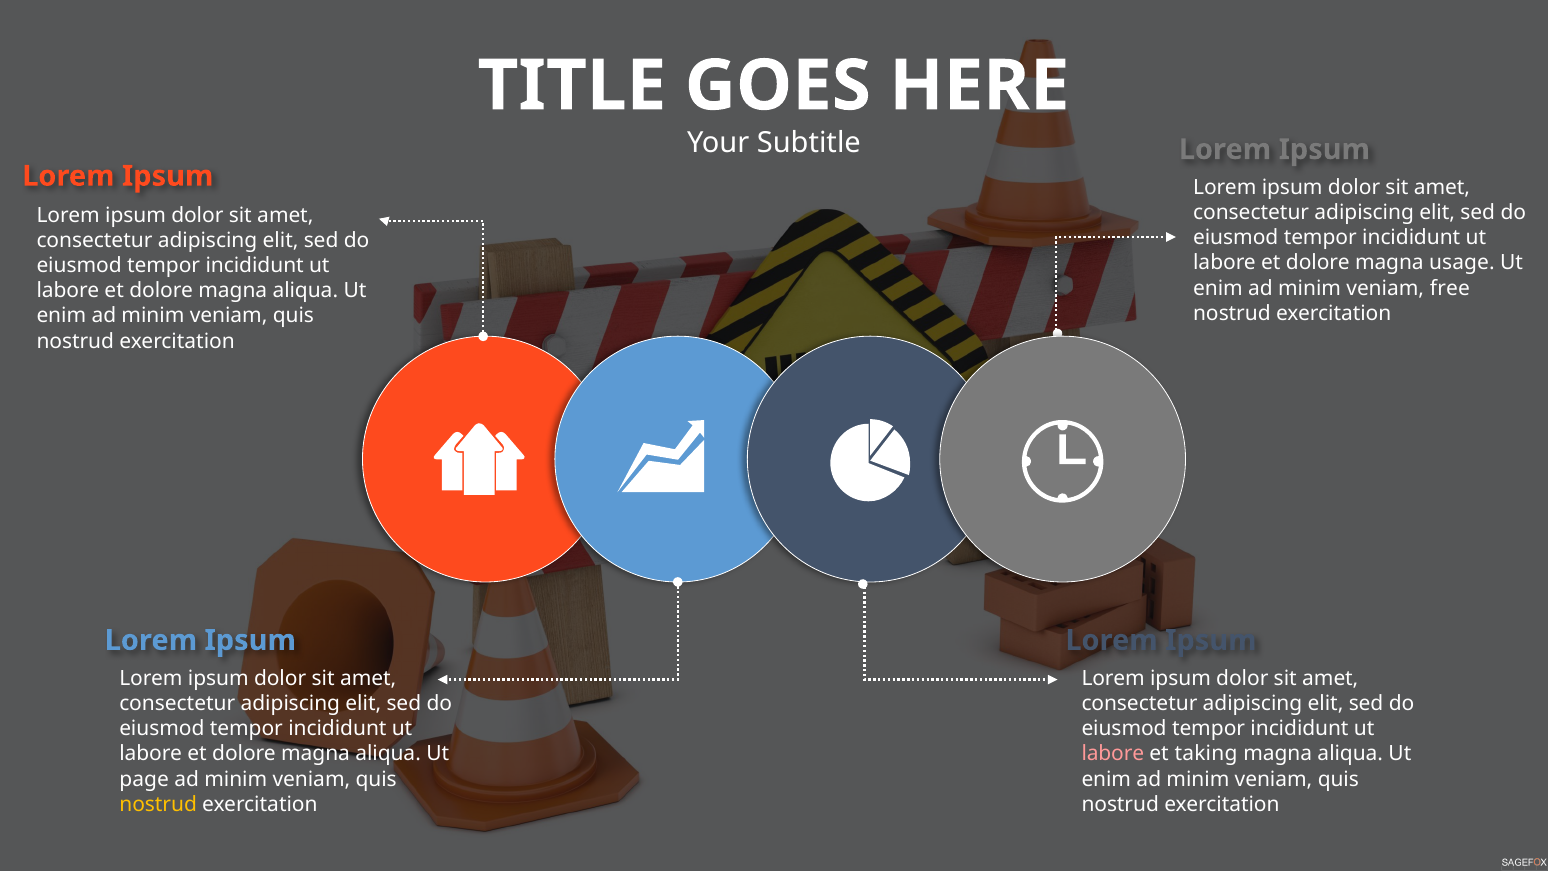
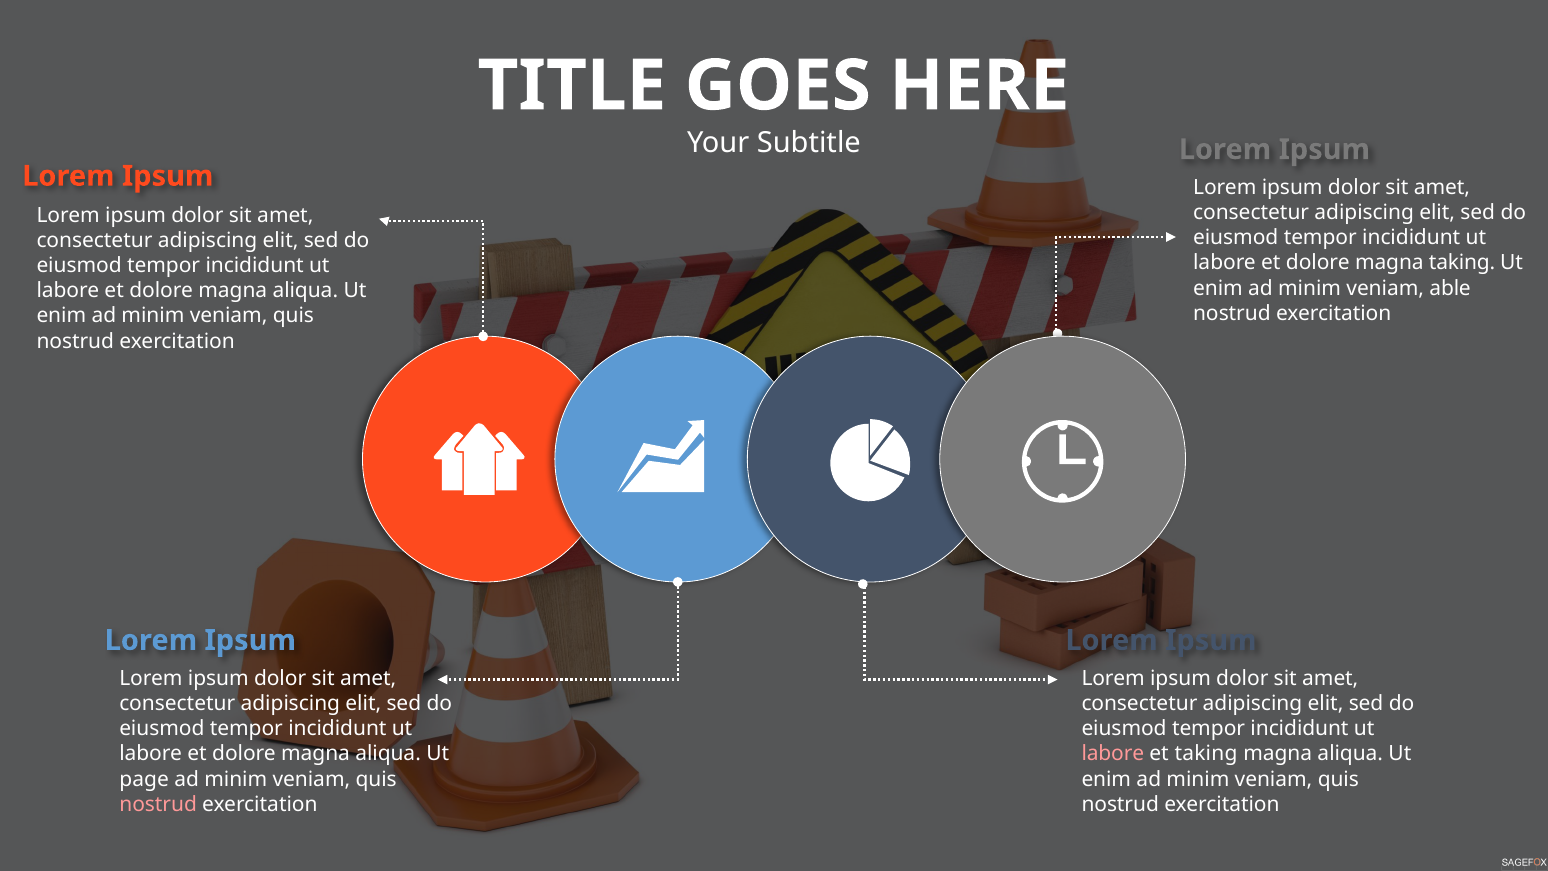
magna usage: usage -> taking (1462, 263)
free: free -> able (1450, 288)
nostrud colour: yellow -> pink (158, 804)
